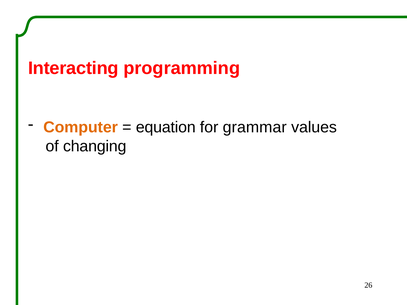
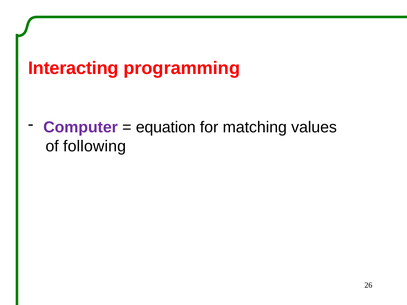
Computer colour: orange -> purple (81, 127)
grammar: grammar -> matching (255, 127)
changing: changing -> following (95, 146)
